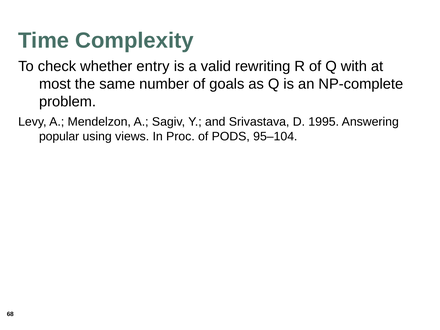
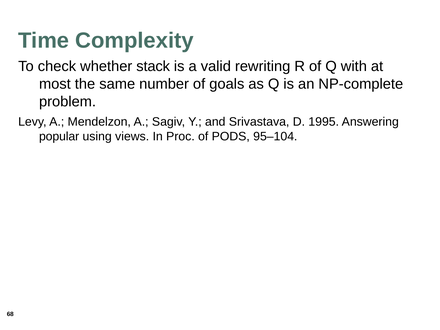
entry: entry -> stack (153, 66)
